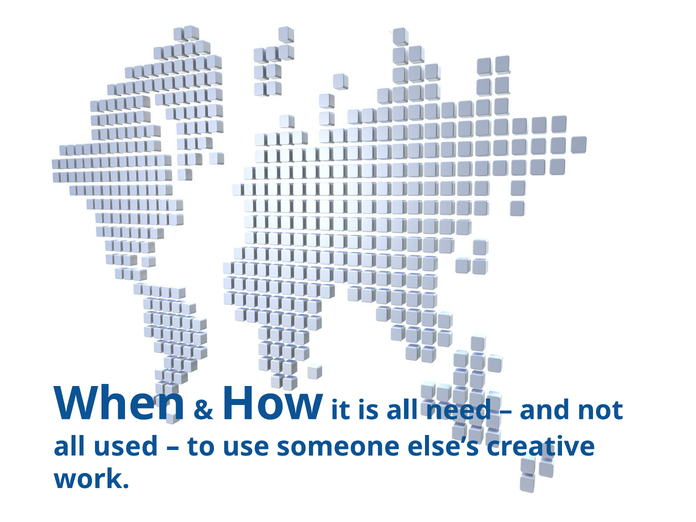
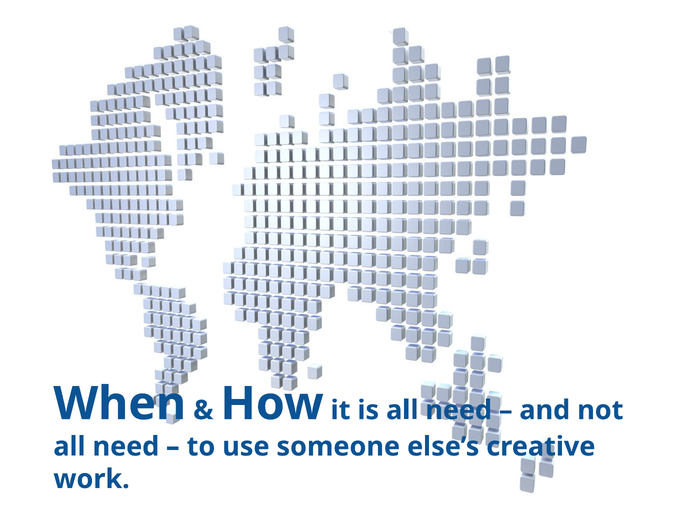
used: used -> need (126, 447)
